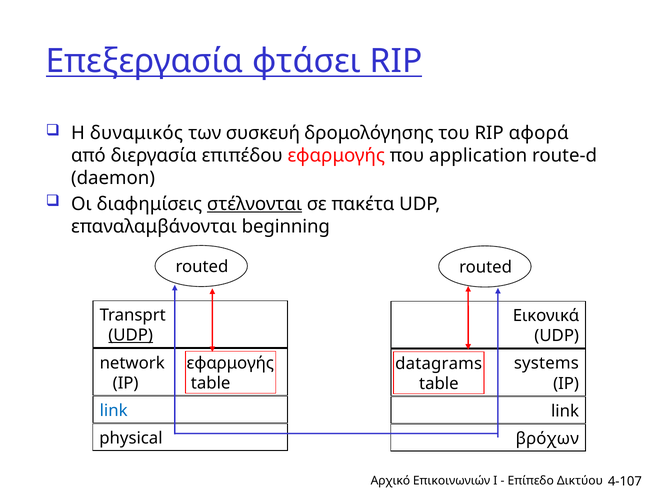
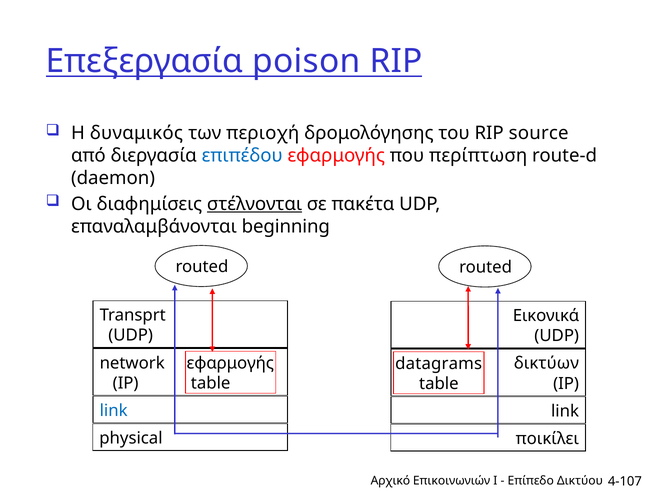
φτάσει: φτάσει -> poison (306, 61)
συσκευή: συσκευή -> περιοχή (263, 133)
αφορά: αφορά -> source (539, 133)
επιπέδου colour: black -> blue (242, 156)
application: application -> περίπτωση (478, 156)
UDP underline: present -> none (131, 336)
systems: systems -> δικτύων (546, 364)
βρόχων: βρόχων -> ποικίλει (547, 439)
